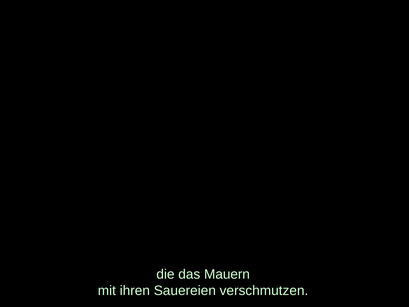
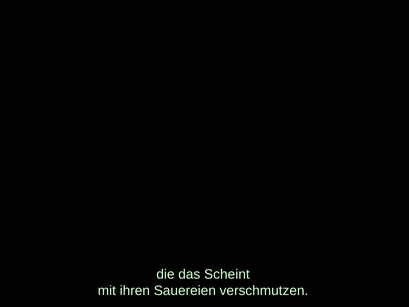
Mauern: Mauern -> Scheint (227, 274)
